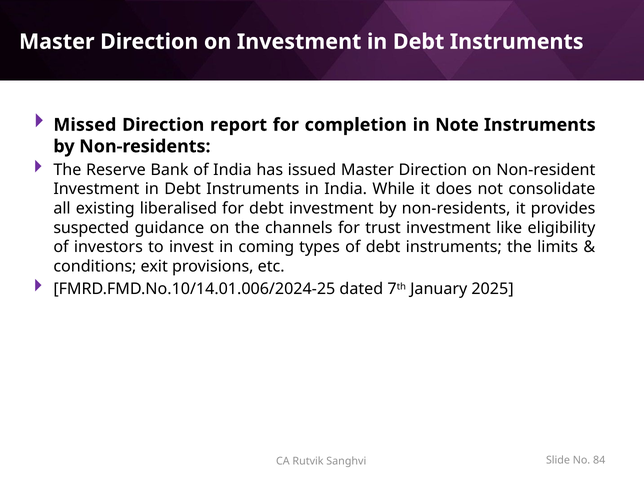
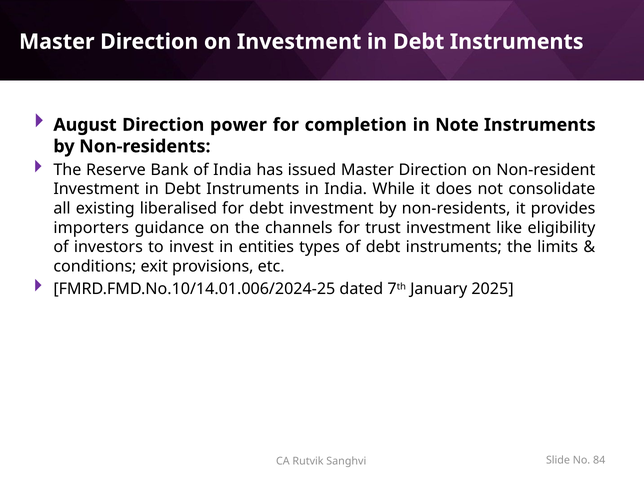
Missed: Missed -> August (85, 125)
report: report -> power (238, 125)
suspected: suspected -> importers (91, 228)
coming: coming -> entities (266, 247)
